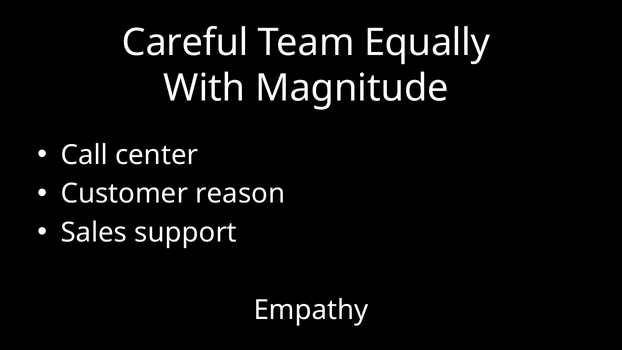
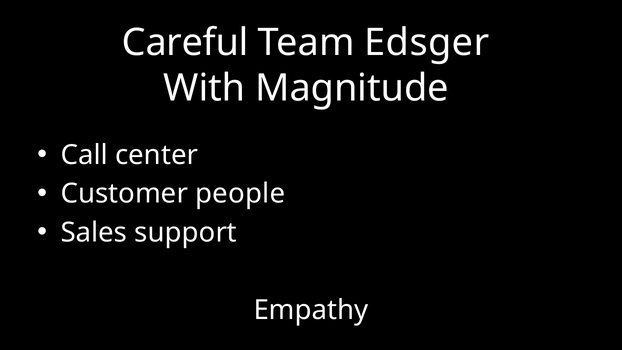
Equally: Equally -> Edsger (427, 43)
reason: reason -> people (240, 194)
